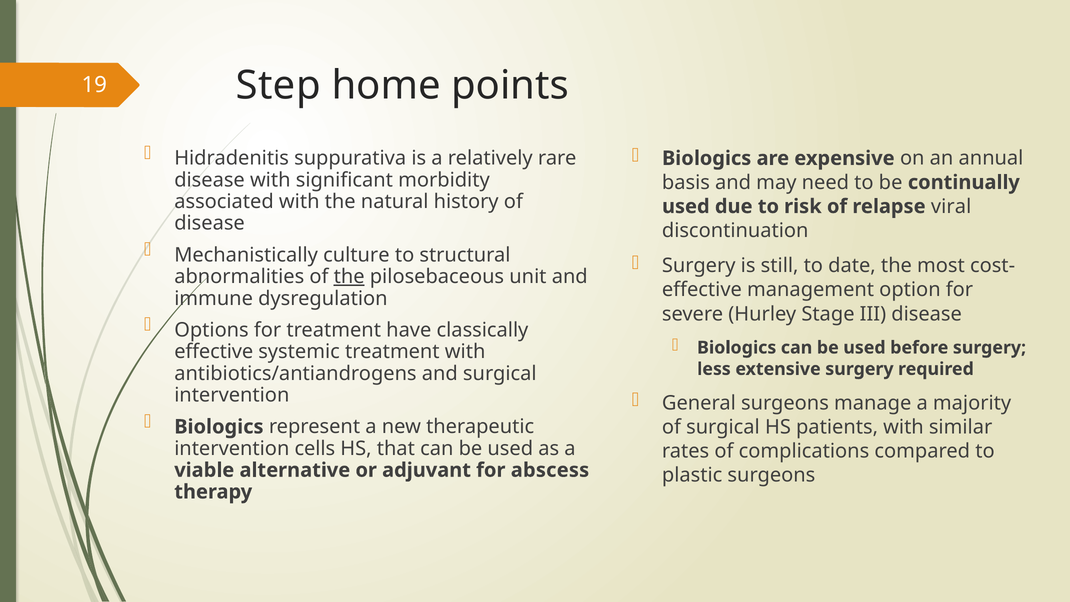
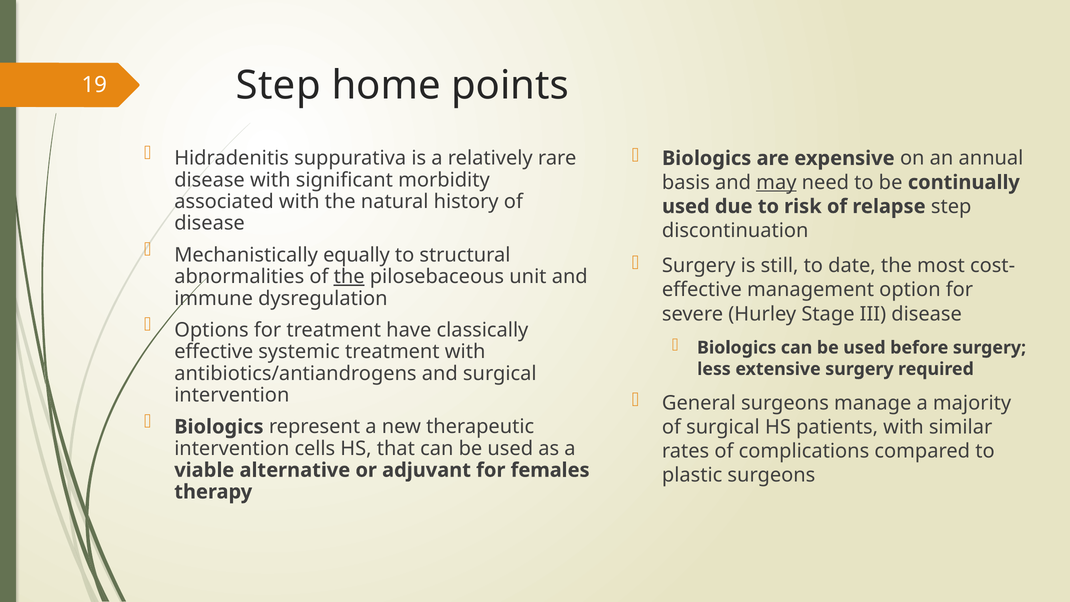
may underline: none -> present (776, 182)
relapse viral: viral -> step (951, 206)
culture: culture -> equally (356, 255)
abscess: abscess -> females (550, 470)
